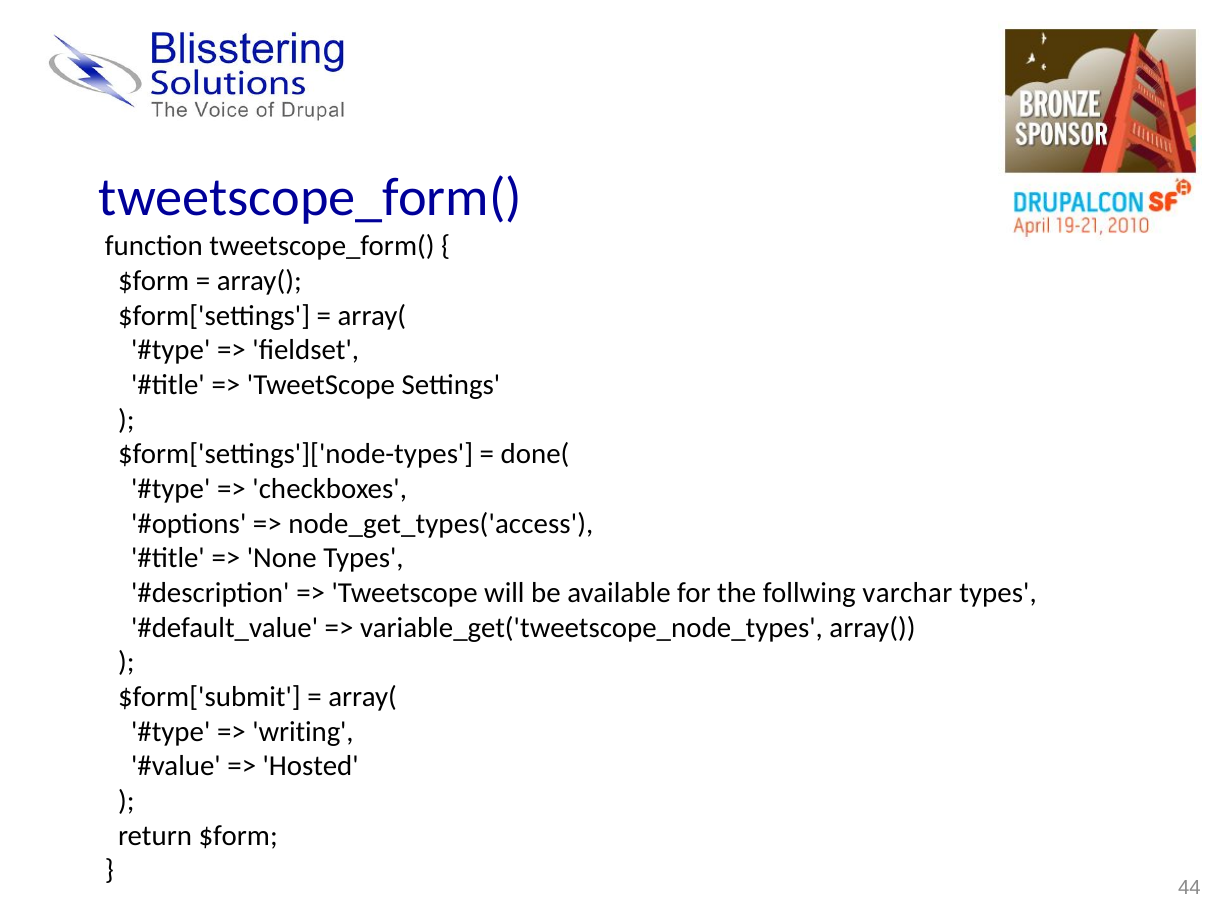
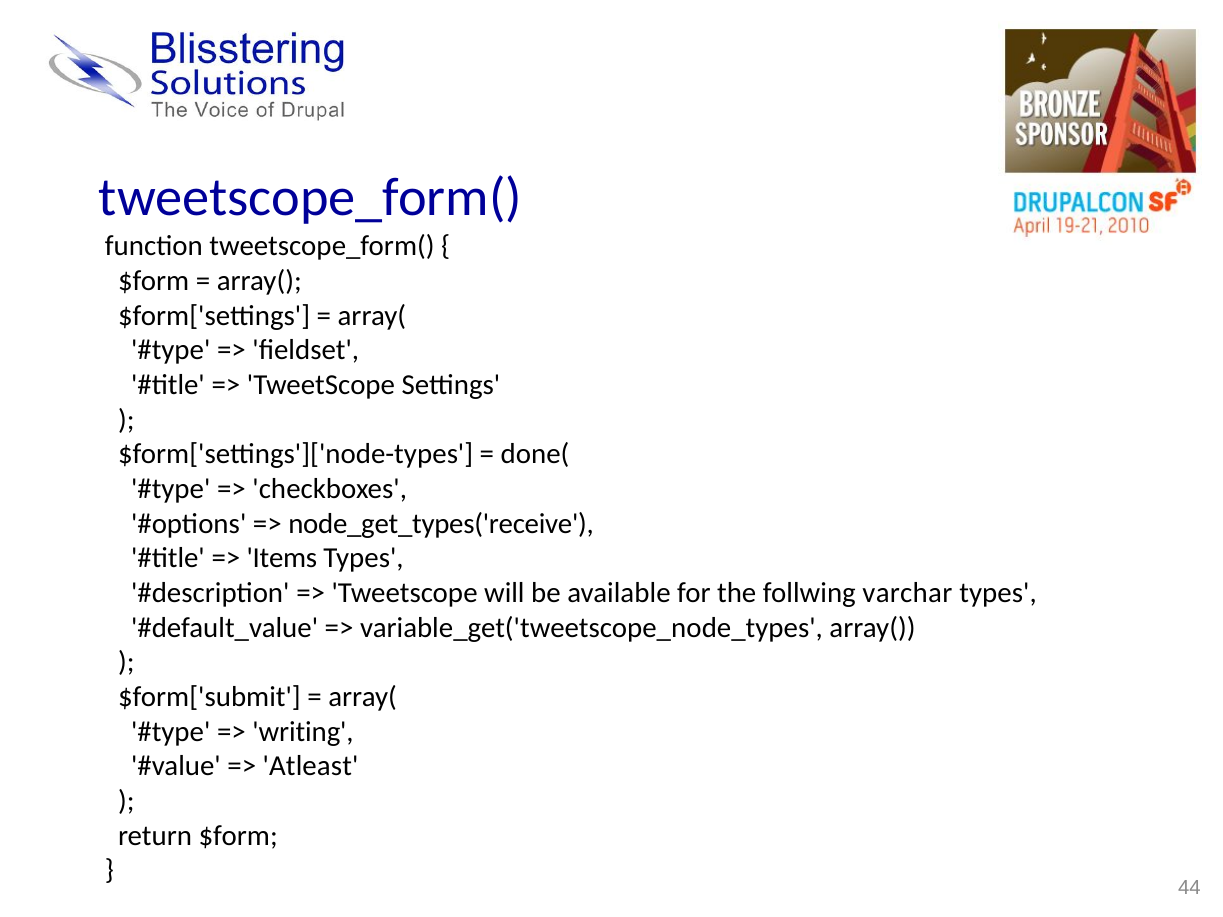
node_get_types('access: node_get_types('access -> node_get_types('receive (441, 524)
None: None -> Items (282, 558)
Hosted: Hosted -> Atleast (311, 766)
